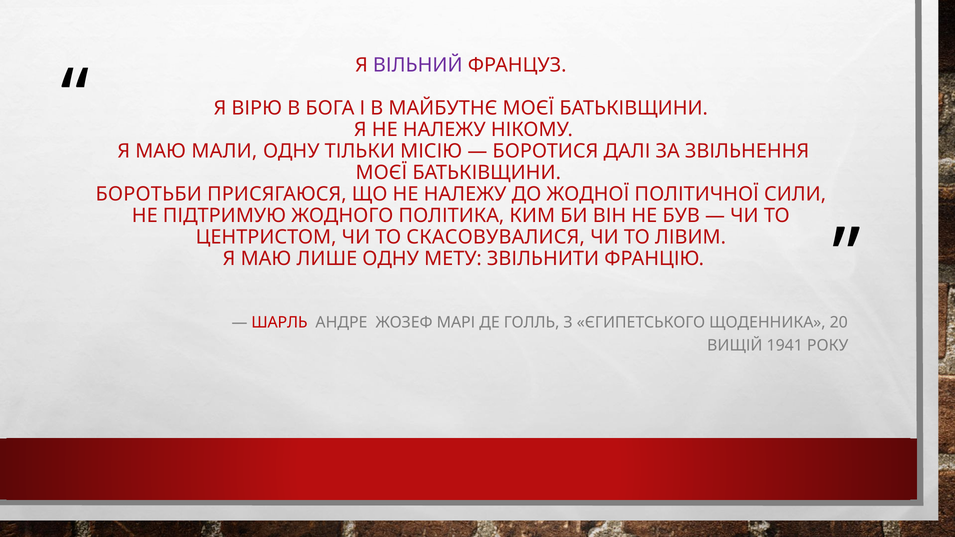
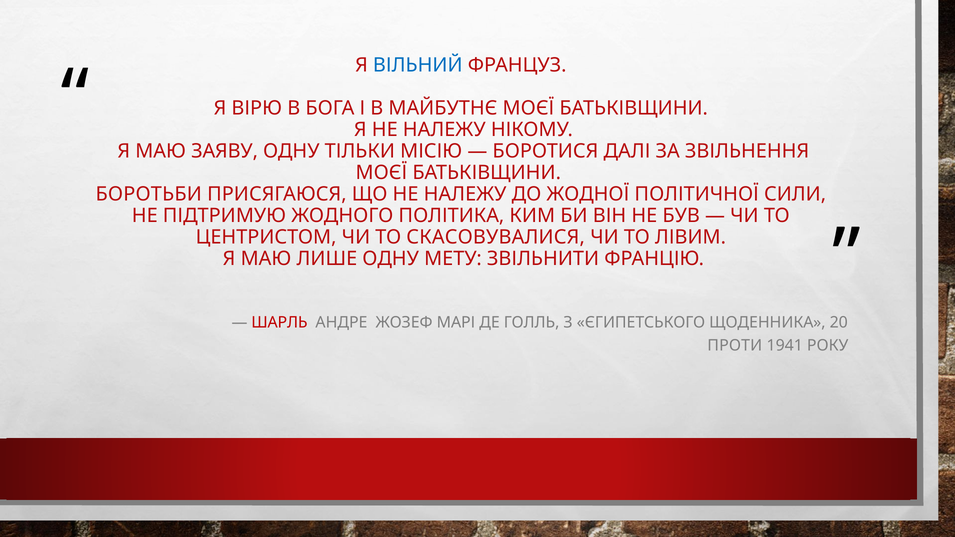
ВІЛЬНИЙ colour: purple -> blue (418, 65)
МАЛИ: МАЛИ -> ЗАЯВУ (225, 151)
ВИЩІЙ: ВИЩІЙ -> ПРОТИ (735, 346)
